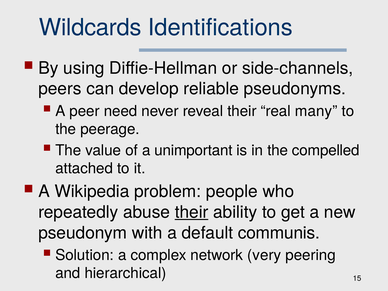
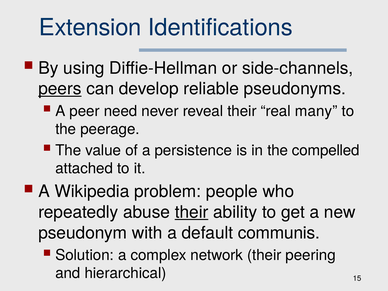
Wildcards: Wildcards -> Extension (90, 28)
peers underline: none -> present (60, 89)
unimportant: unimportant -> persistence (193, 150)
network very: very -> their (264, 255)
